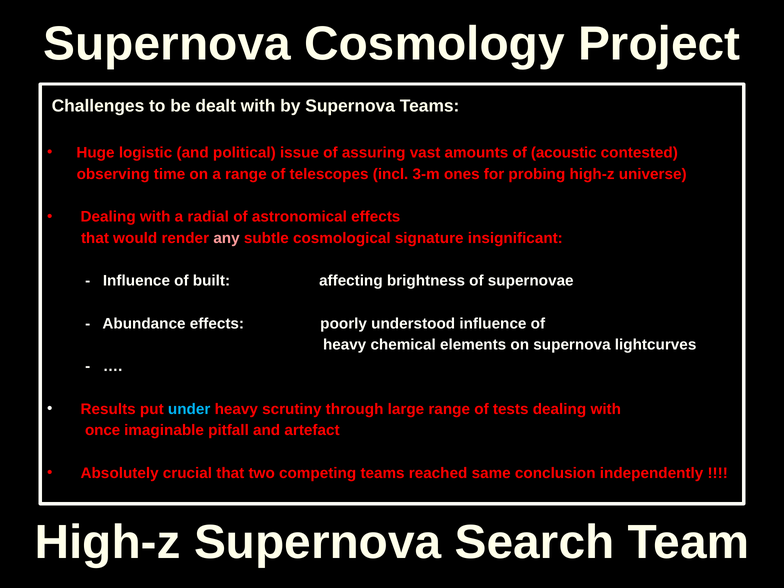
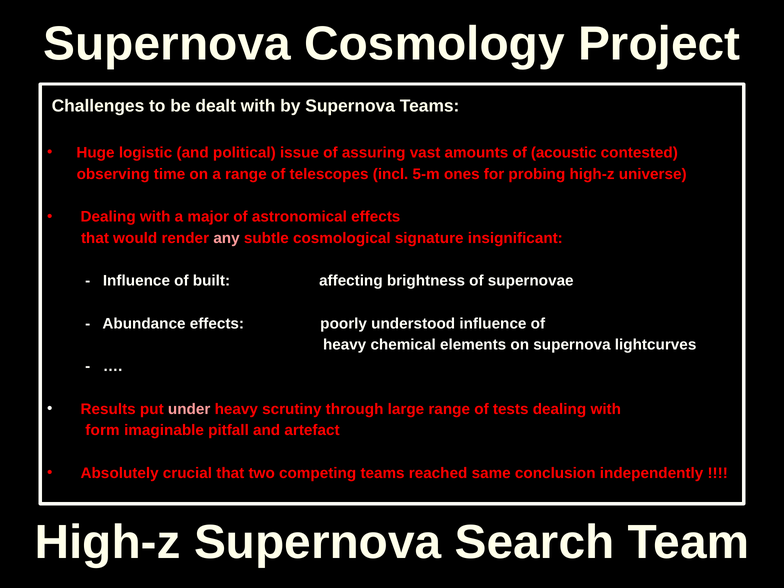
3-m: 3-m -> 5-m (426, 174)
radial: radial -> major (208, 217)
under colour: light blue -> pink (189, 409)
once: once -> form (102, 430)
